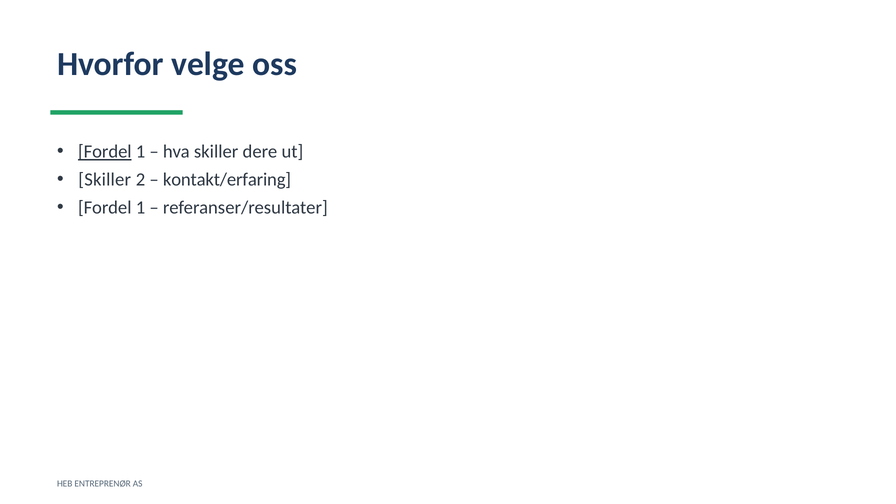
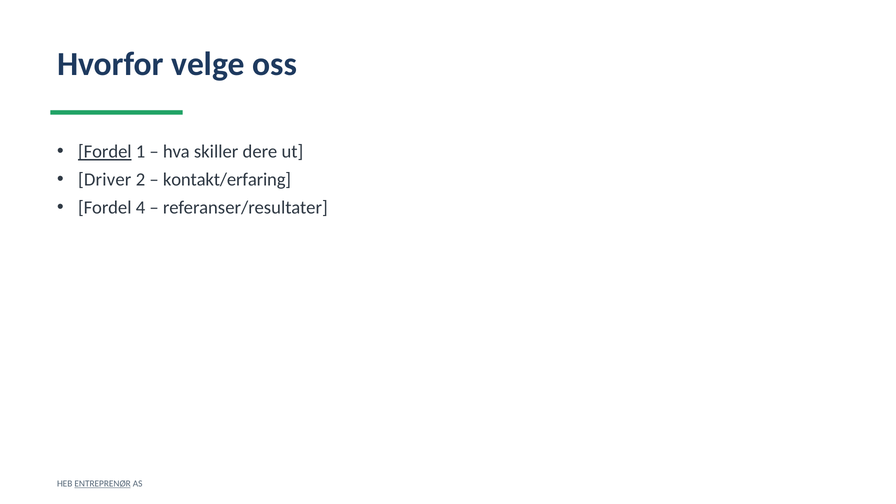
Skiller: Skiller -> Driver (105, 180)
1: 1 -> 4 (141, 208)
ENTREPRENØR underline: none -> present (103, 484)
